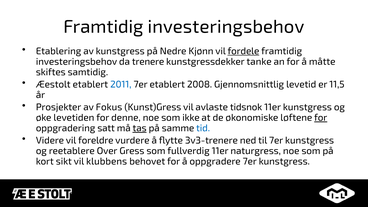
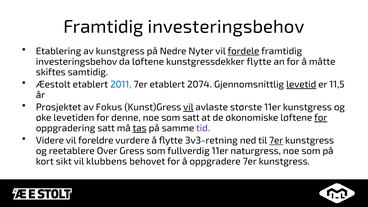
Kjønn: Kjønn -> Nyter (201, 51)
da trenere: trenere -> løftene (148, 62)
kunstgressdekker tanke: tanke -> flytte (259, 62)
2008: 2008 -> 2074 (199, 84)
levetid underline: none -> present (301, 84)
Prosjekter: Prosjekter -> Prosjektet (59, 107)
vil underline: none -> present (188, 107)
tidsnok: tidsnok -> største (246, 107)
som ikke: ikke -> satt (191, 118)
tid colour: blue -> purple (203, 128)
3v3-trenere: 3v3-trenere -> 3v3-retning (211, 141)
7er underline: none -> present (276, 141)
